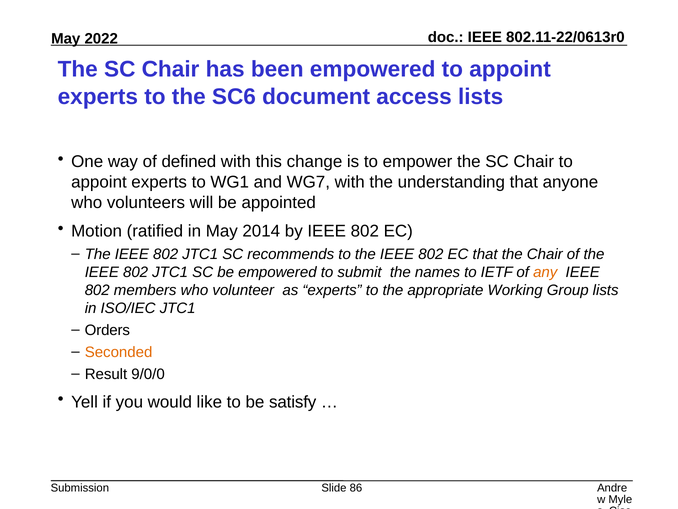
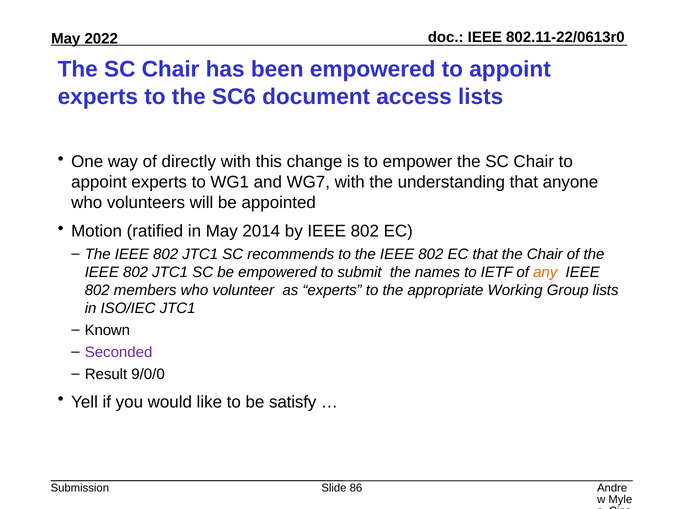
defined: defined -> directly (189, 162)
Orders: Orders -> Known (107, 330)
Seconded colour: orange -> purple (119, 352)
